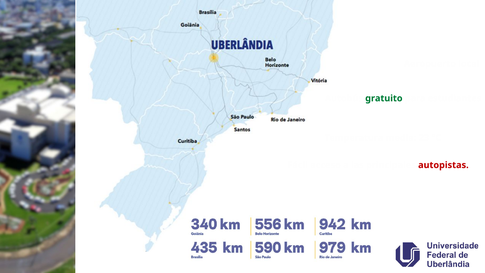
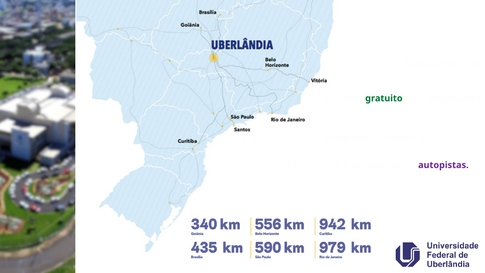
autopistas colour: red -> purple (443, 165)
